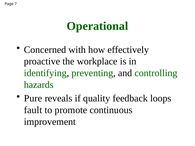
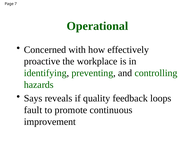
Pure: Pure -> Says (33, 99)
